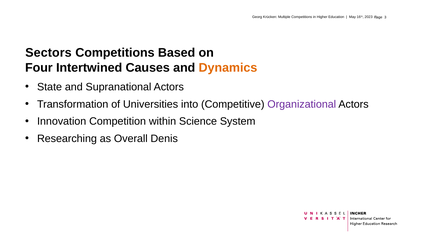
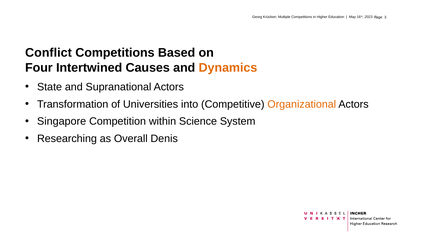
Sectors: Sectors -> Conflict (49, 53)
Organizational colour: purple -> orange (302, 104)
Innovation: Innovation -> Singapore (62, 121)
